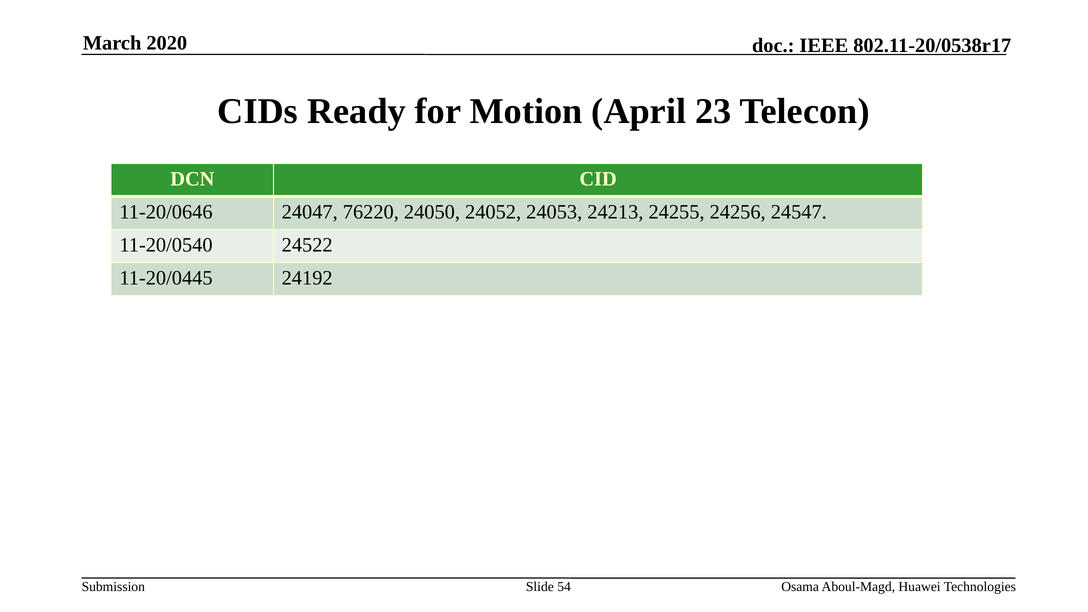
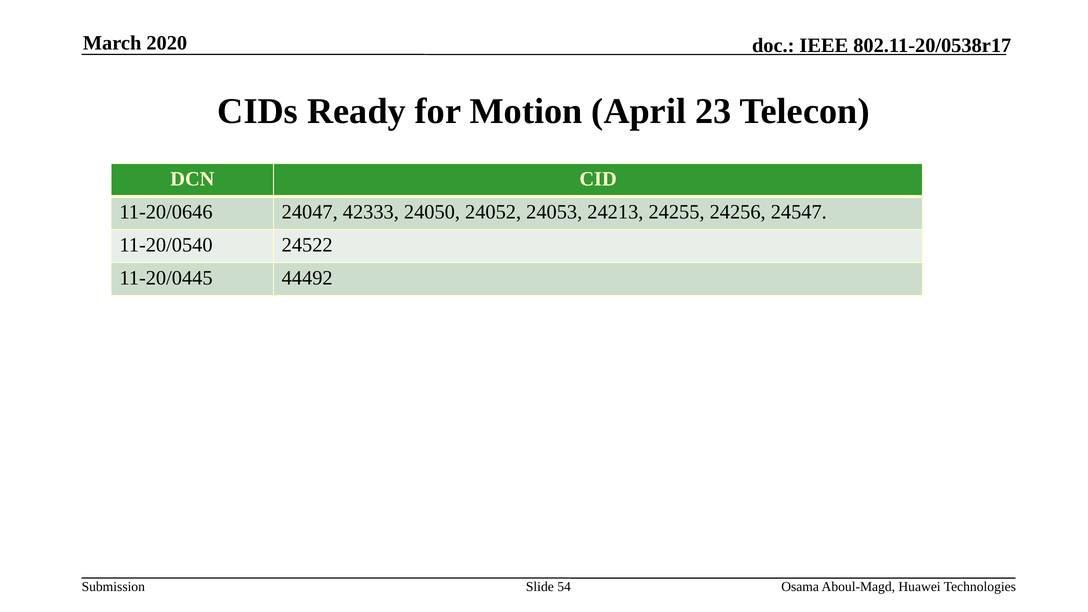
76220: 76220 -> 42333 (371, 212)
24192: 24192 -> 44492 (307, 278)
